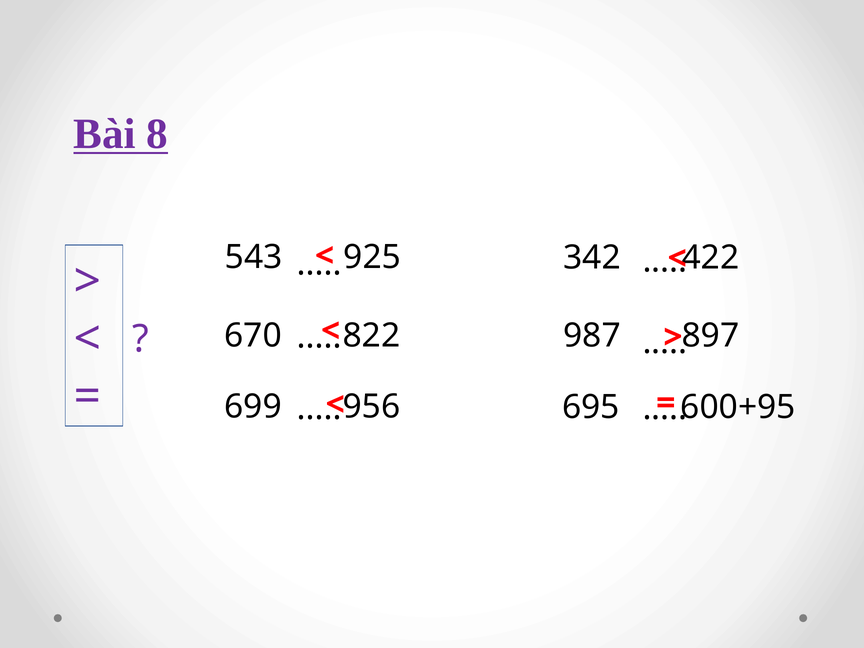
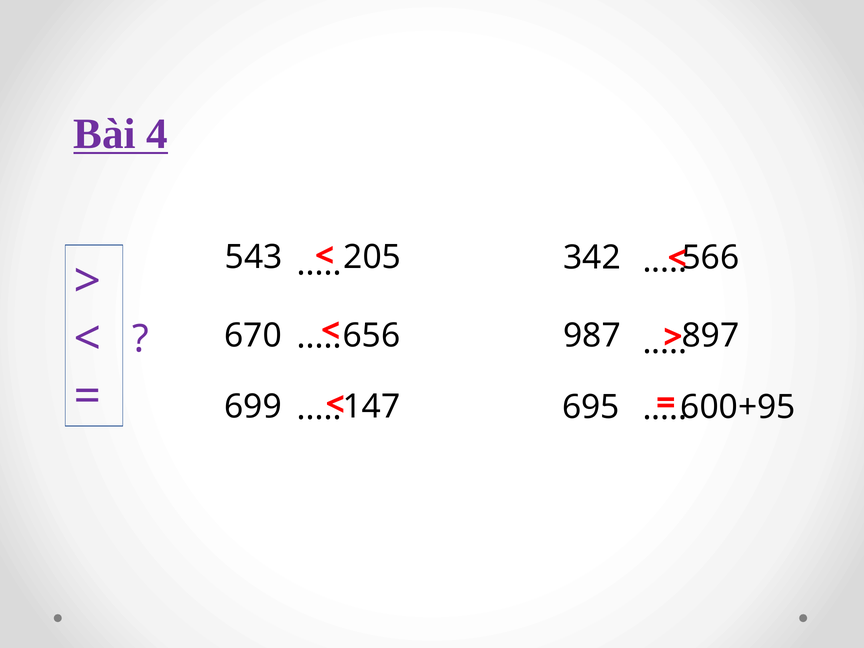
8: 8 -> 4 (157, 134)
925: 925 -> 205 (372, 257)
422: 422 -> 566 (711, 258)
822: 822 -> 656 (372, 336)
956: 956 -> 147 (372, 407)
